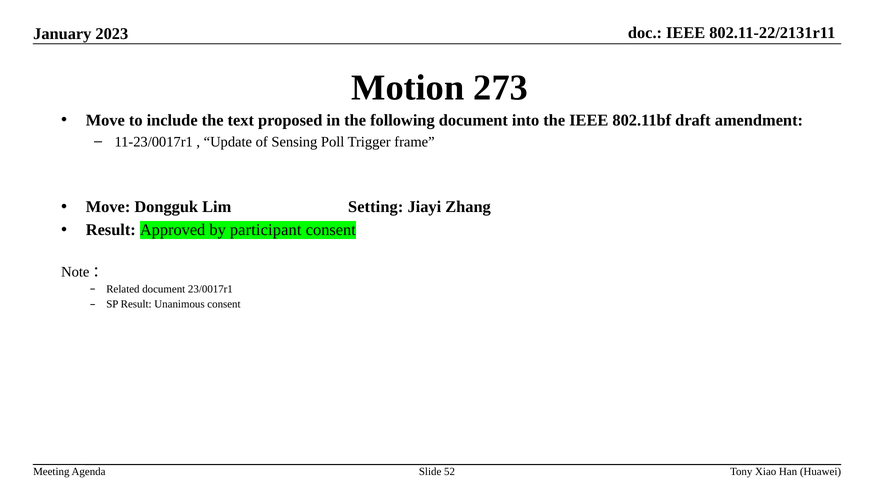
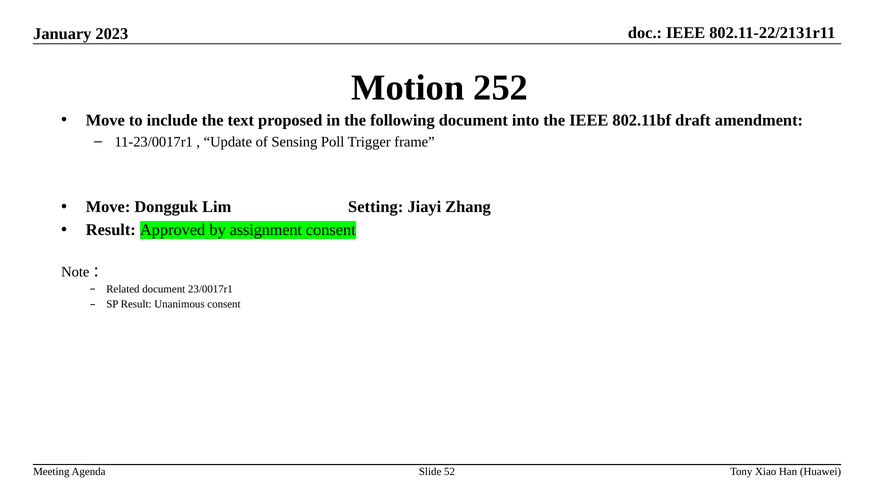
273: 273 -> 252 (501, 88)
participant: participant -> assignment (266, 230)
